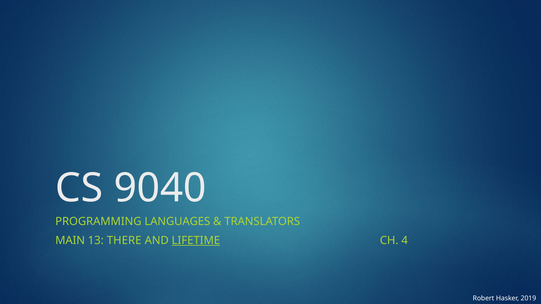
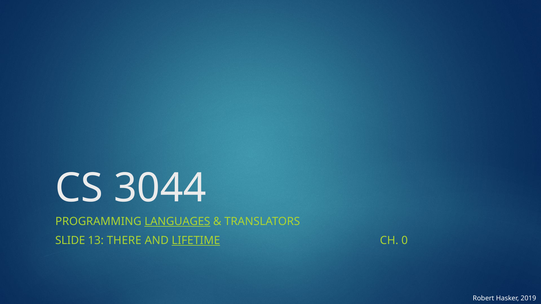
9040: 9040 -> 3044 (160, 188)
LANGUAGES underline: none -> present (177, 222)
MAIN: MAIN -> SLIDE (70, 241)
4: 4 -> 0 (405, 241)
